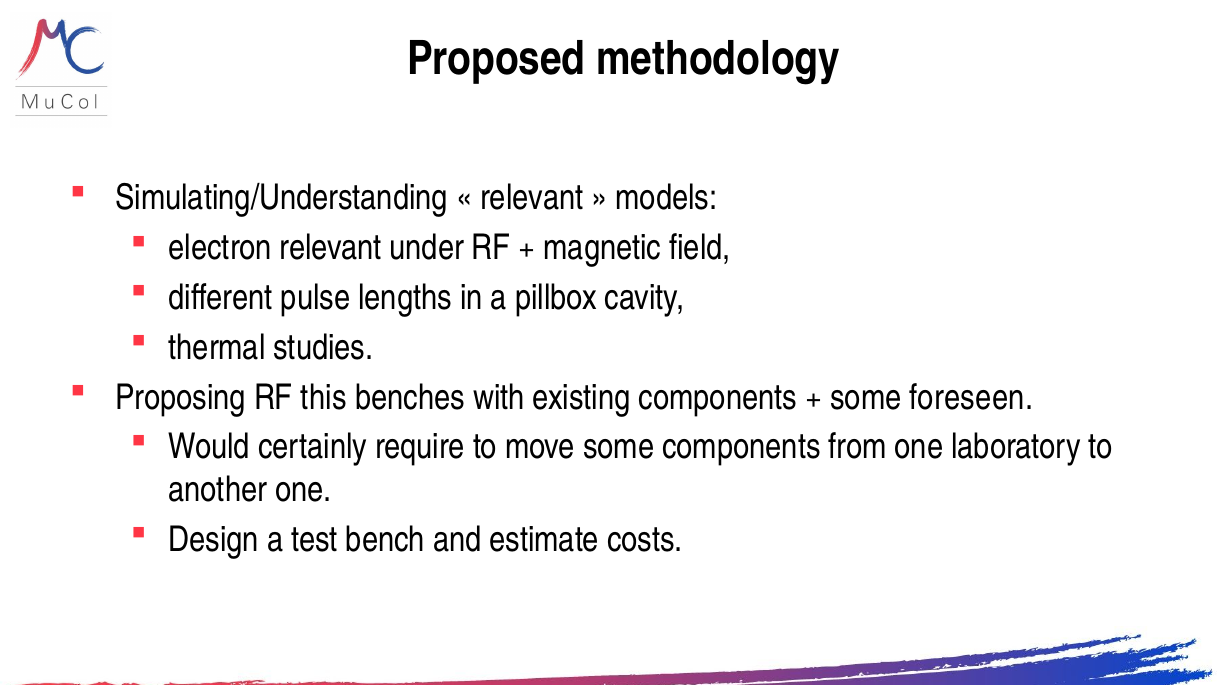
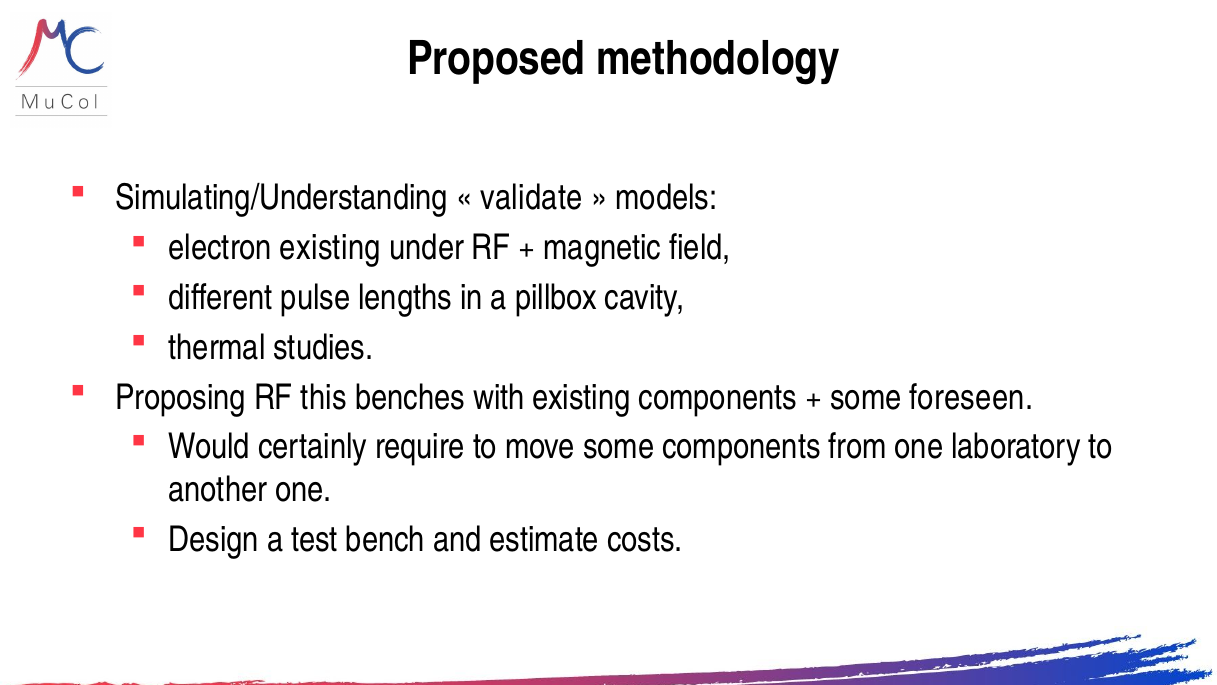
relevant: relevant -> validate (532, 198)
electron relevant: relevant -> existing (330, 248)
